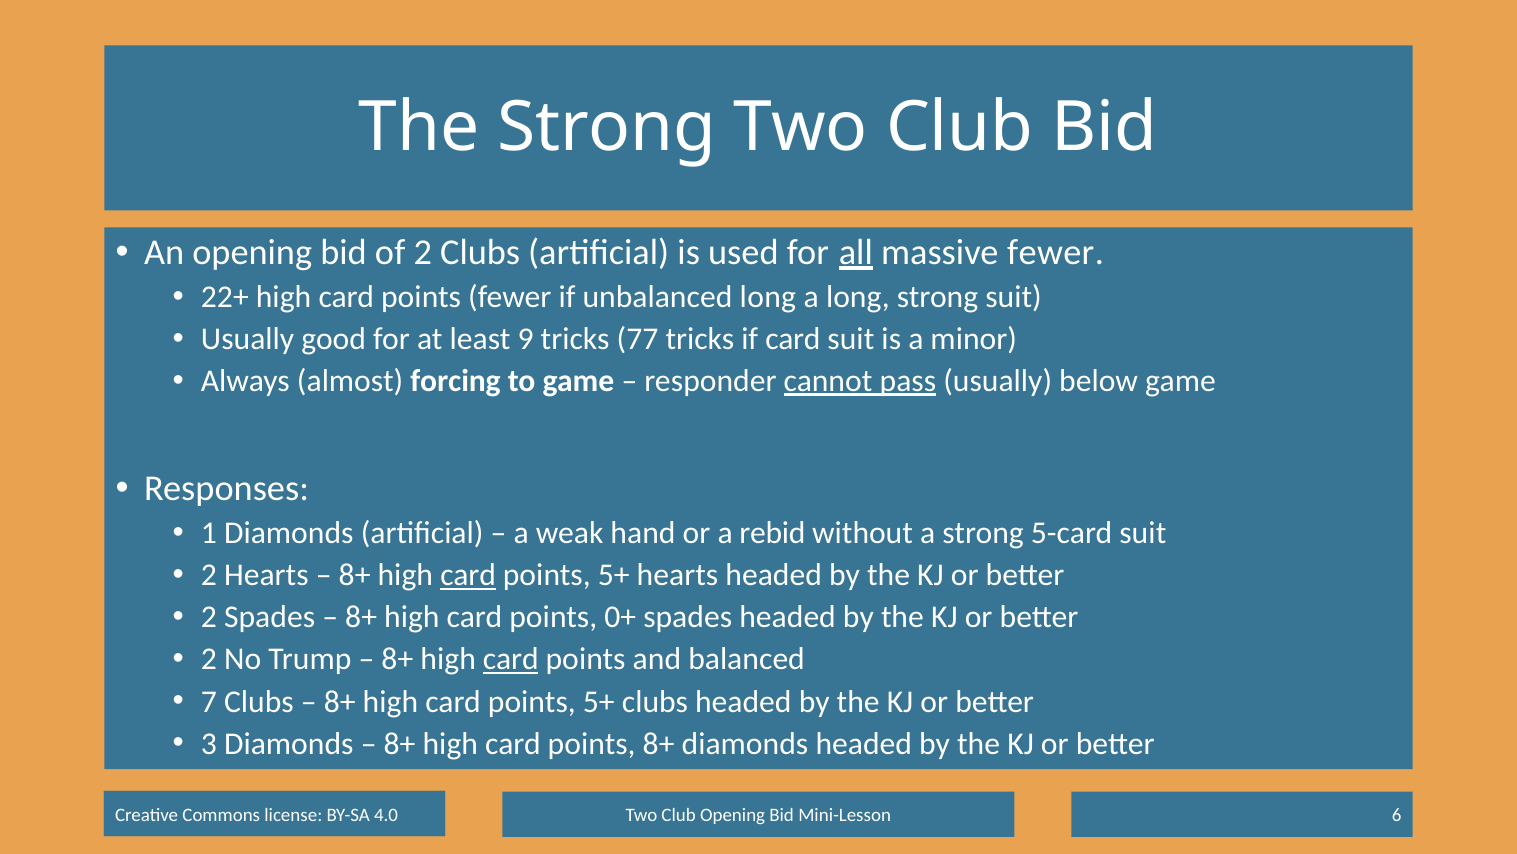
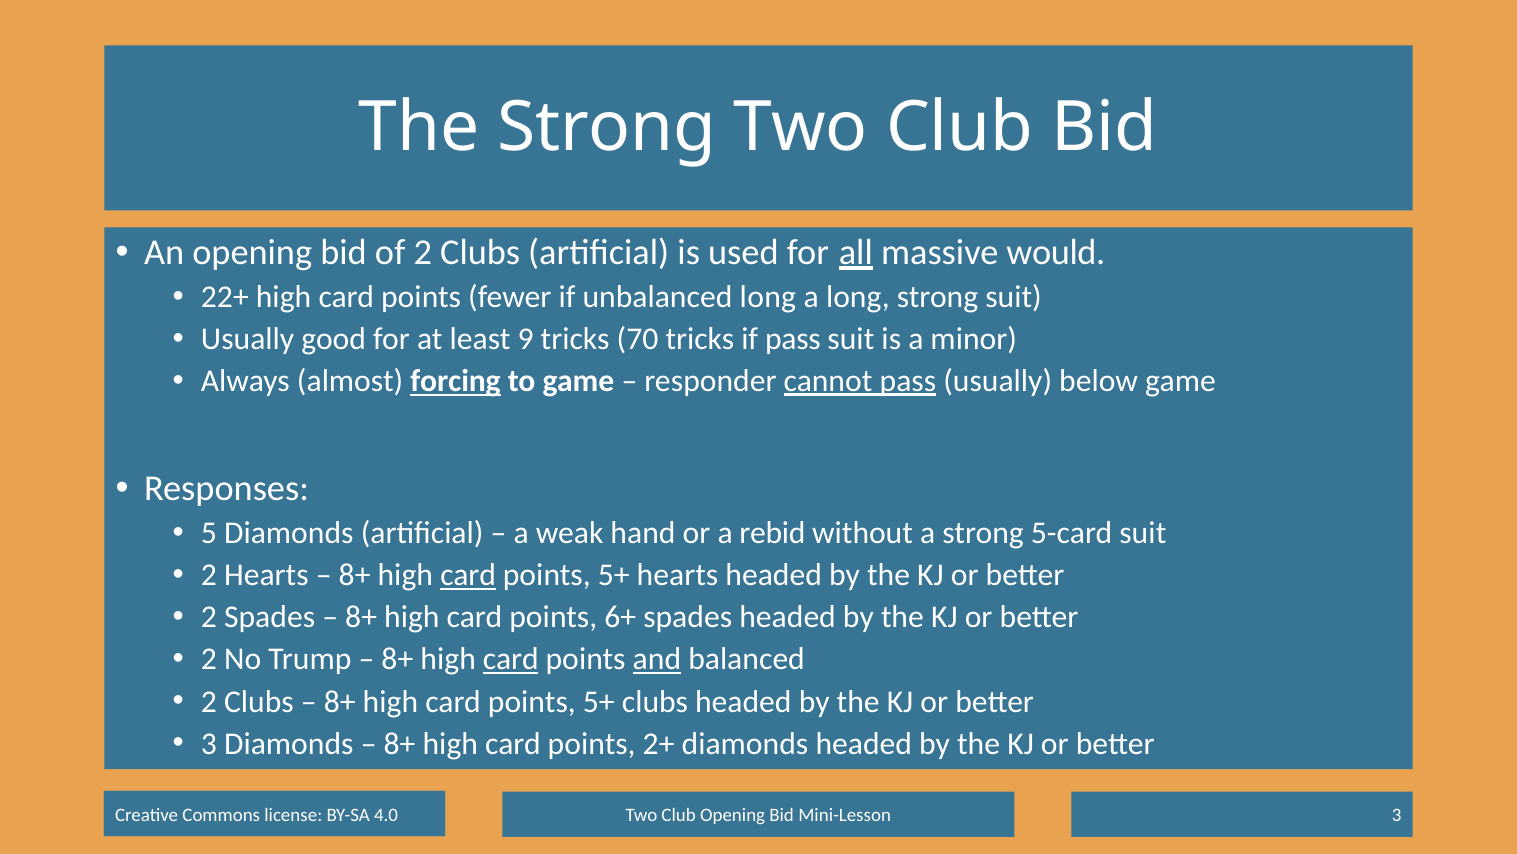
massive fewer: fewer -> would (1056, 252)
77: 77 -> 70 (637, 339)
if card: card -> pass (793, 339)
forcing underline: none -> present (456, 381)
1: 1 -> 5 (209, 533)
0+: 0+ -> 6+ (620, 617)
and underline: none -> present (657, 659)
7: 7 -> 2 (209, 701)
points 8+: 8+ -> 2+ (659, 743)
Mini-Lesson 6: 6 -> 3 (1397, 815)
